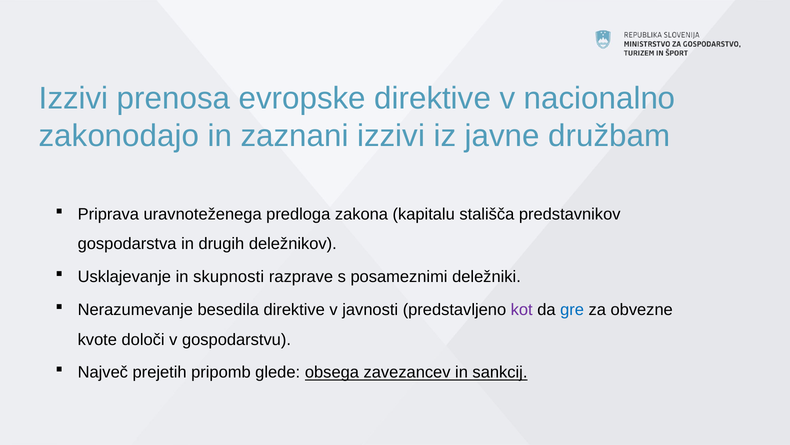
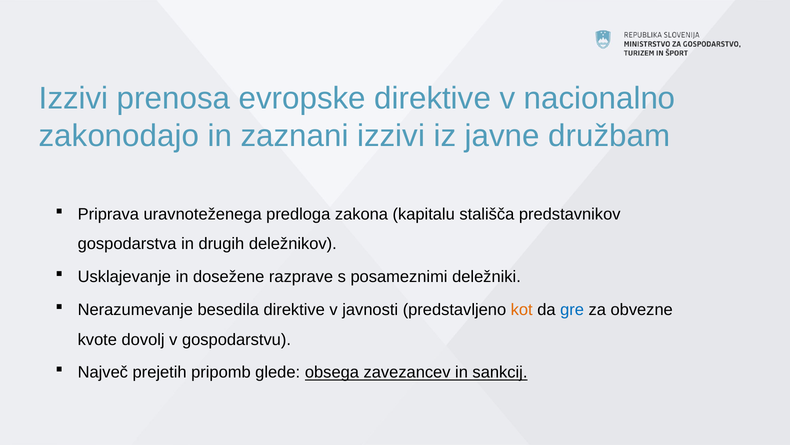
skupnosti: skupnosti -> dosežene (229, 277)
kot colour: purple -> orange (522, 309)
določi: določi -> dovolj (143, 339)
